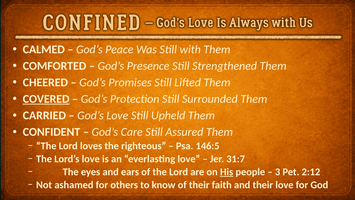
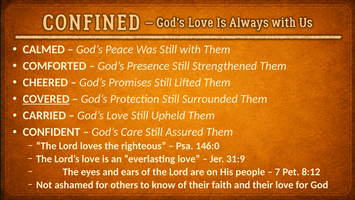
146:5: 146:5 -> 146:0 (208, 146)
31:7: 31:7 -> 31:9 (236, 159)
His underline: present -> none (227, 172)
3: 3 -> 7 (278, 172)
2:12: 2:12 -> 8:12 (311, 172)
